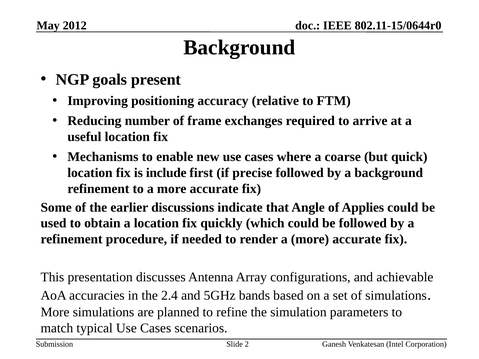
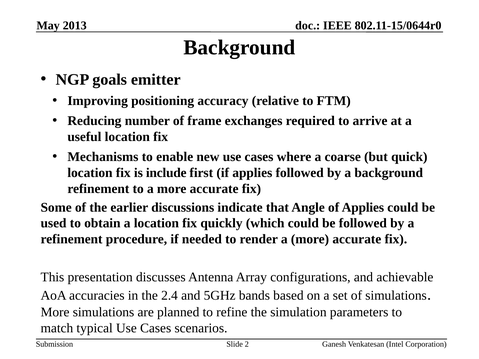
2012: 2012 -> 2013 (75, 26)
present: present -> emitter (156, 80)
if precise: precise -> applies (252, 173)
